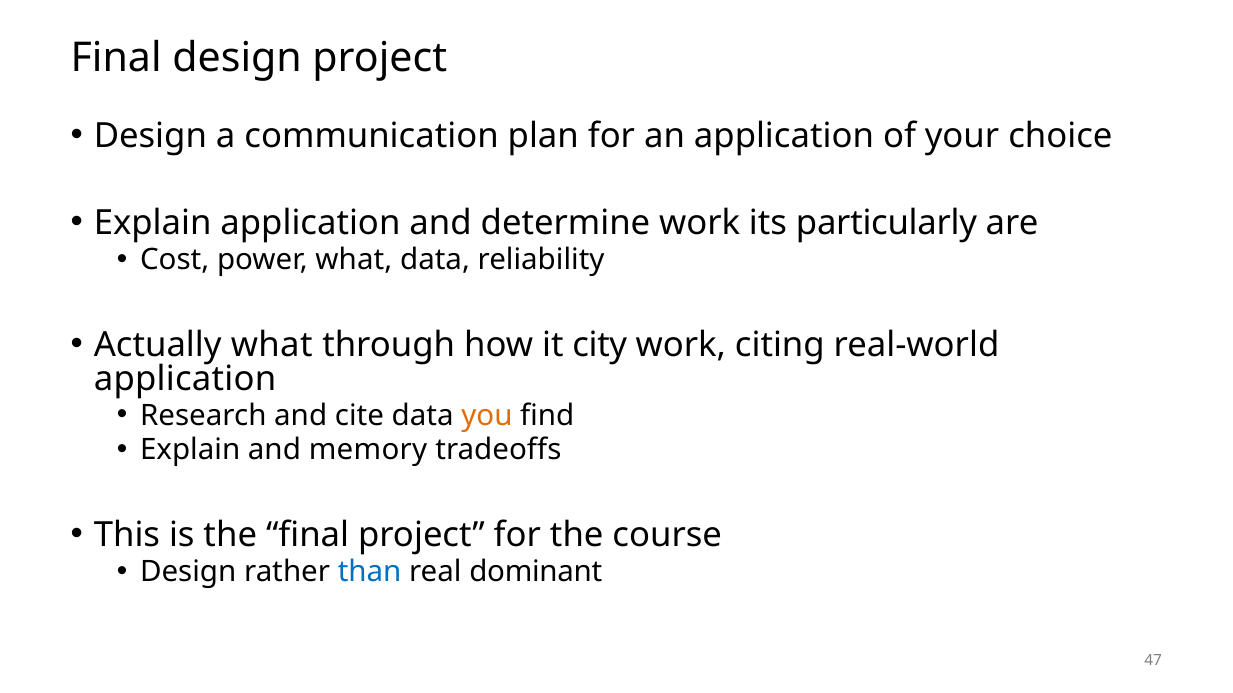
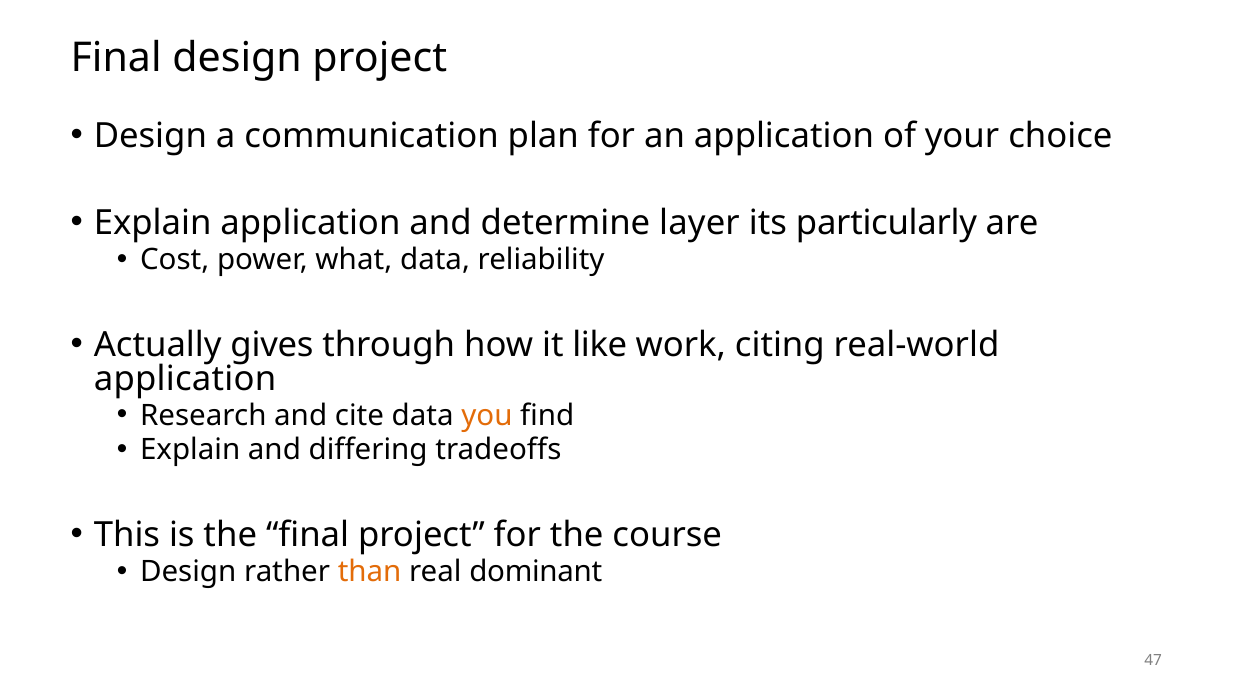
determine work: work -> layer (699, 223)
Actually what: what -> gives (272, 345)
city: city -> like (600, 345)
memory: memory -> differing (368, 451)
than colour: blue -> orange (370, 573)
